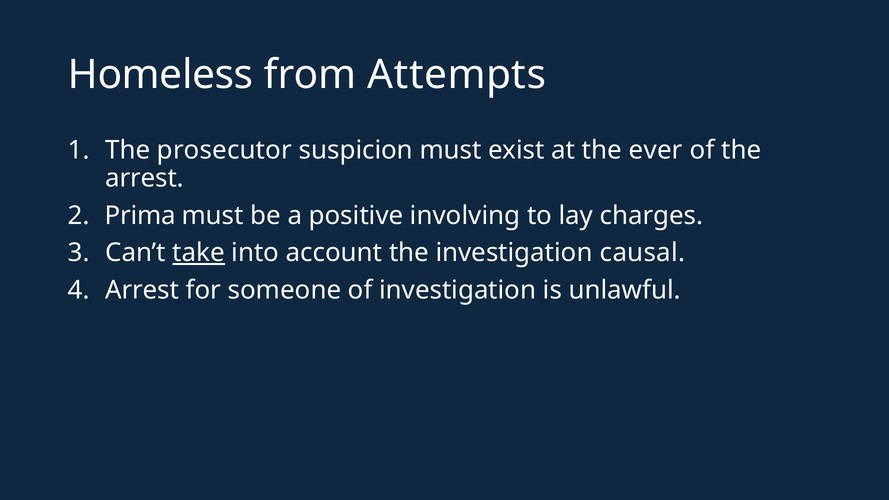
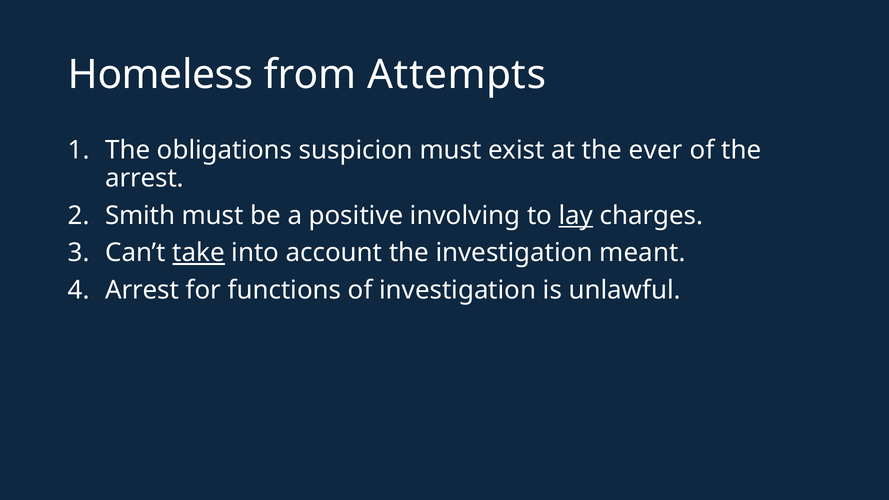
prosecutor: prosecutor -> obligations (225, 150)
Prima: Prima -> Smith (140, 216)
lay underline: none -> present (576, 216)
causal: causal -> meant (642, 253)
someone: someone -> functions (284, 290)
